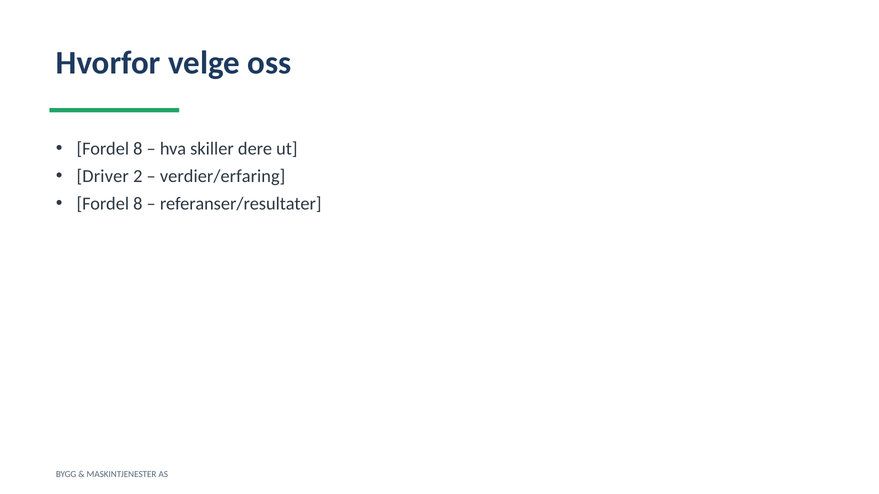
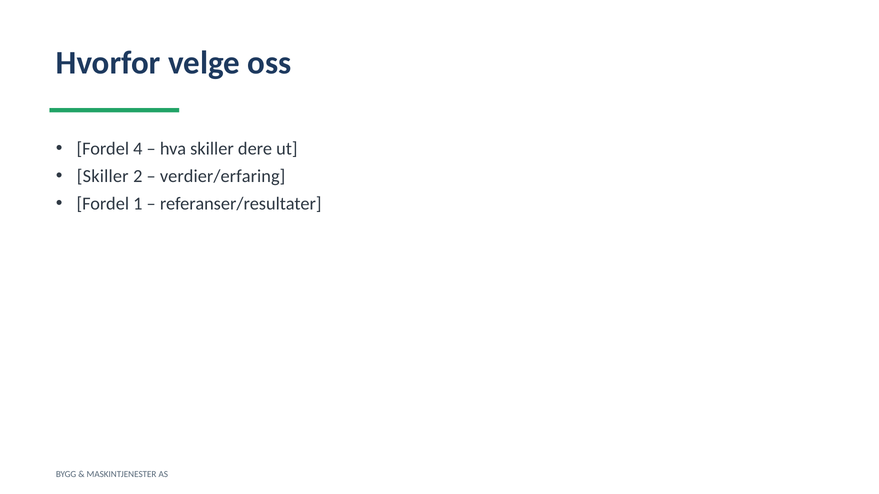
8: 8 -> 4 (138, 149)
Driver: Driver -> Skiller (103, 176)
8: 8 -> 1 (138, 204)
